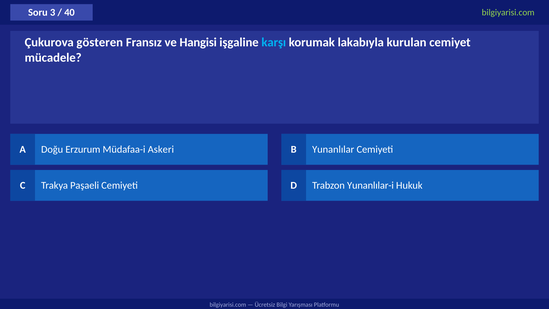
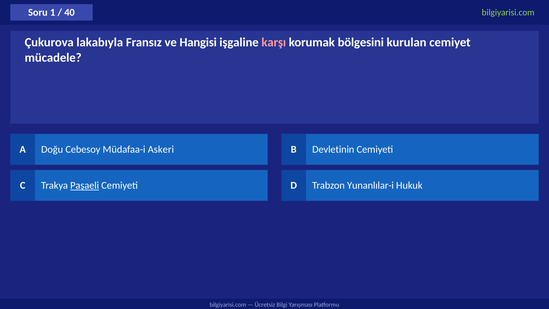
3: 3 -> 1 (53, 13)
gösteren: gösteren -> lakabıyla (100, 42)
karşı colour: light blue -> pink (274, 42)
lakabıyla: lakabıyla -> bölgesini (361, 42)
Erzurum: Erzurum -> Cebesoy (83, 149)
Yunanlılar: Yunanlılar -> Devletinin (333, 149)
Paşaeli underline: none -> present (85, 185)
